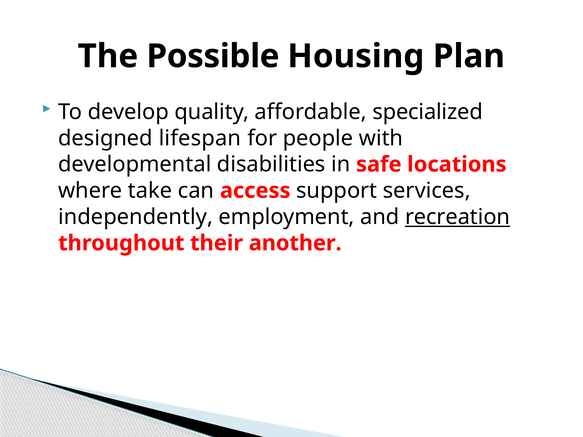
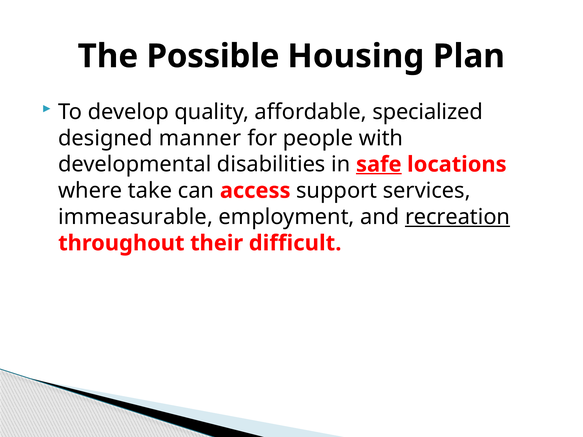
lifespan: lifespan -> manner (200, 138)
safe underline: none -> present (379, 164)
independently: independently -> immeasurable (136, 217)
another: another -> difficult (295, 243)
